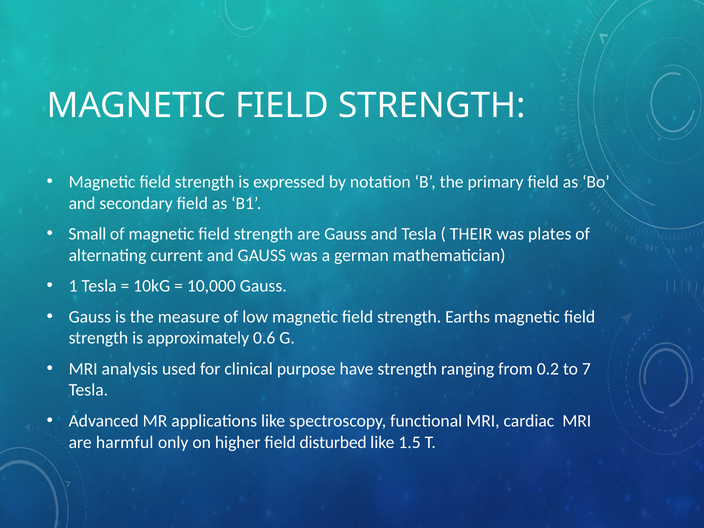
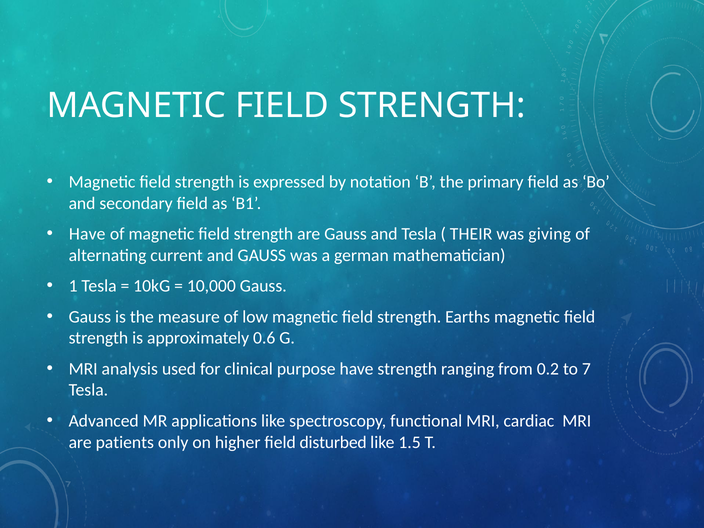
Small: Small -> Have (87, 234)
plates: plates -> giving (550, 234)
harmful: harmful -> patients (125, 442)
